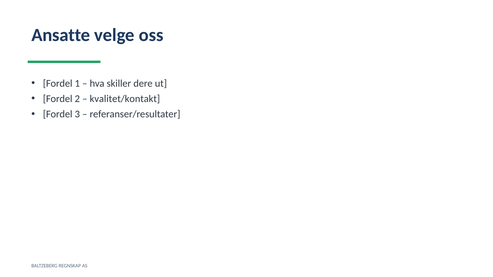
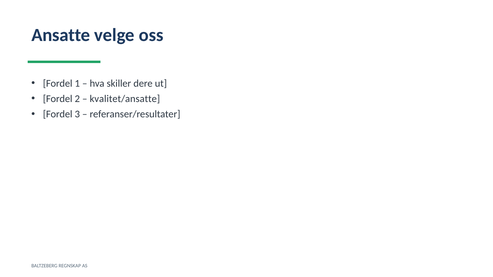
kvalitet/kontakt: kvalitet/kontakt -> kvalitet/ansatte (125, 99)
